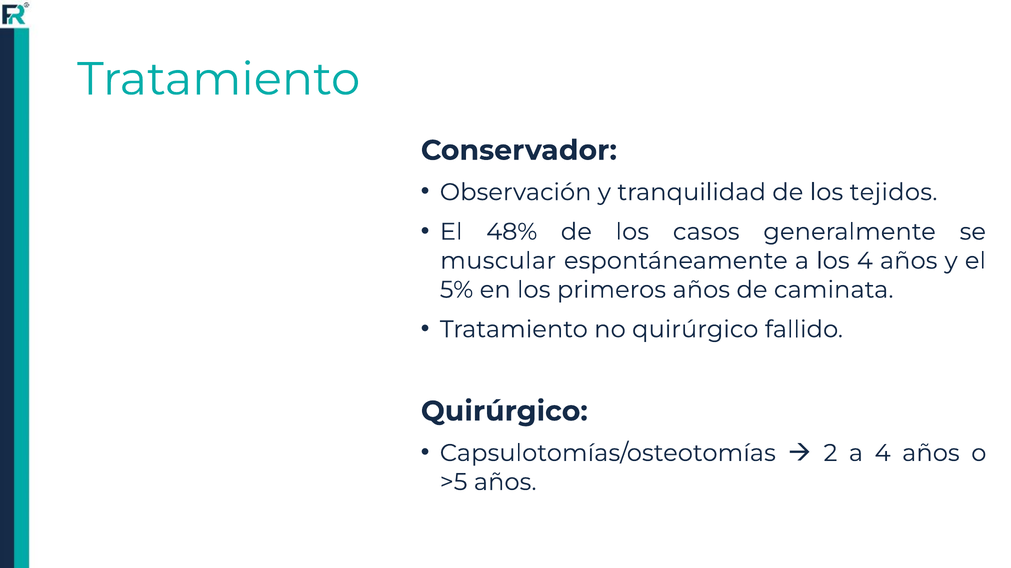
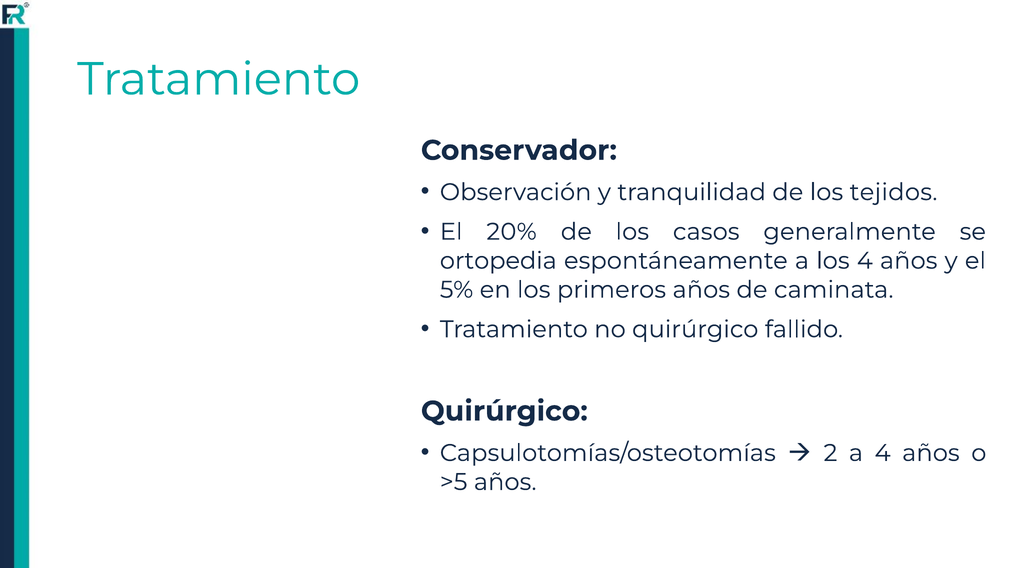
48%: 48% -> 20% (512, 232)
muscular: muscular -> ortopedia (498, 261)
